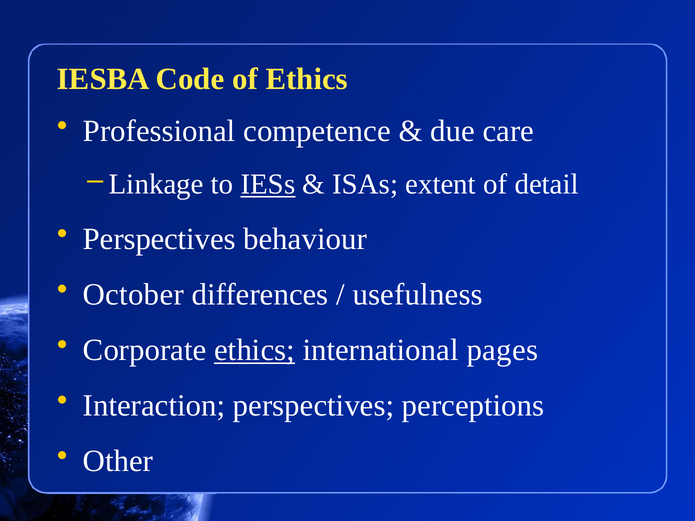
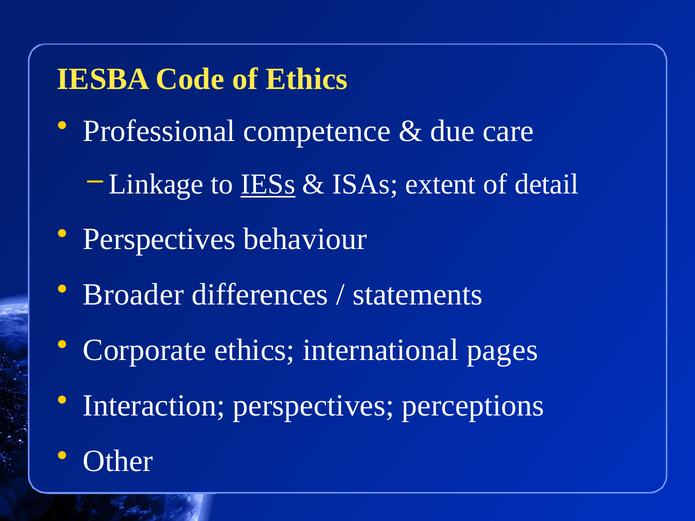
October: October -> Broader (133, 295)
usefulness: usefulness -> statements (418, 295)
ethics underline: present -> none (255, 350)
